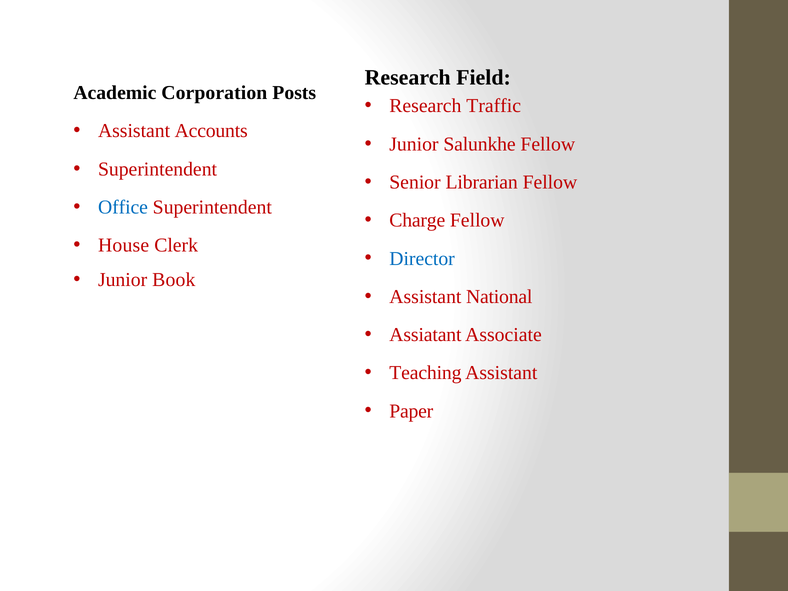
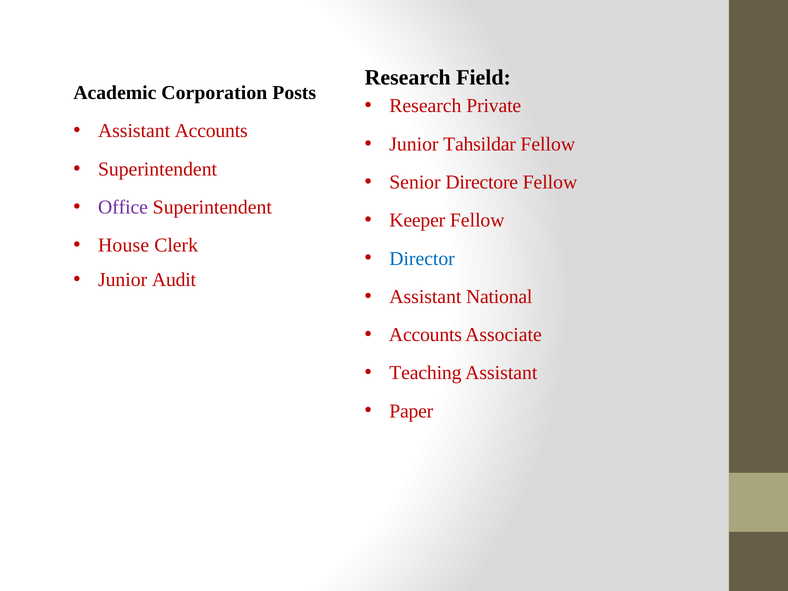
Traffic: Traffic -> Private (494, 106)
Salunkhe: Salunkhe -> Tahsildar (480, 144)
Librarian: Librarian -> Directore (482, 182)
Office colour: blue -> purple (123, 207)
Charge: Charge -> Keeper (417, 220)
Book: Book -> Audit (174, 280)
Assiatant: Assiatant -> Accounts (425, 335)
